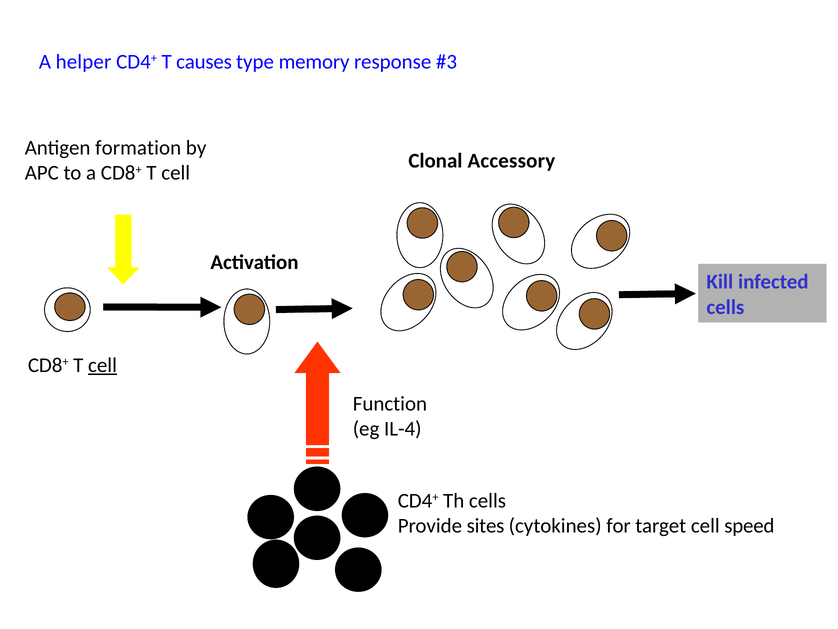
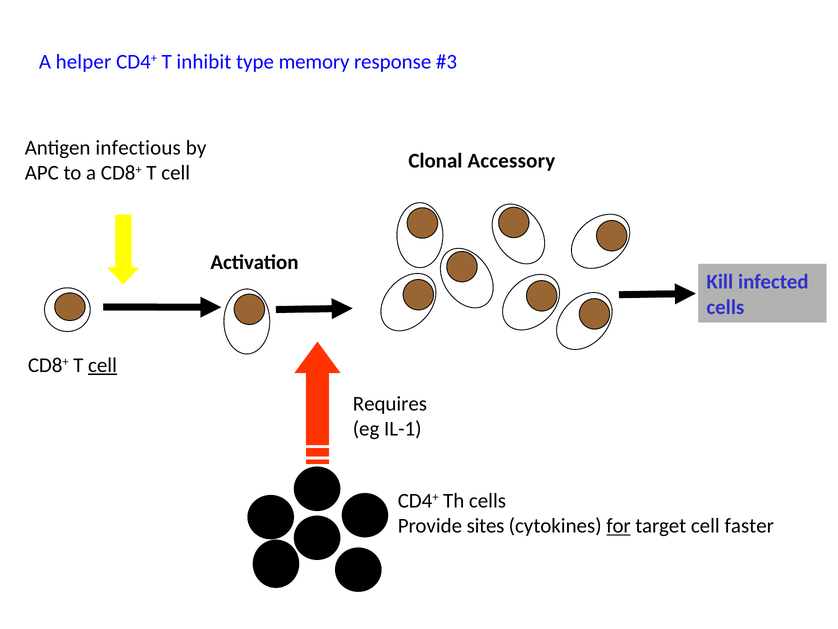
causes: causes -> inhibit (204, 62)
formation: formation -> infectious (138, 148)
Function: Function -> Requires (390, 403)
IL-4: IL-4 -> IL-1 (403, 429)
for underline: none -> present (619, 526)
speed: speed -> faster (749, 526)
